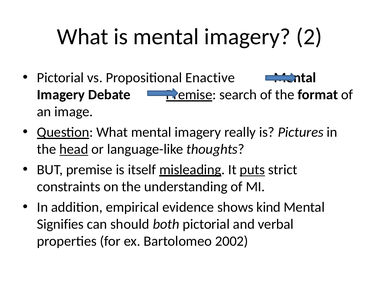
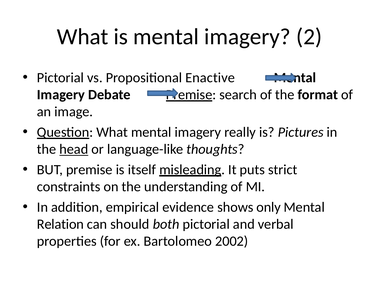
puts underline: present -> none (252, 170)
kind: kind -> only (269, 207)
Signifies: Signifies -> Relation (60, 224)
